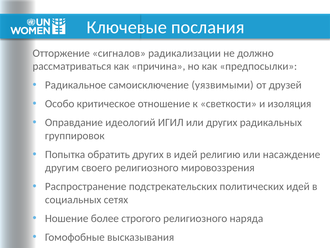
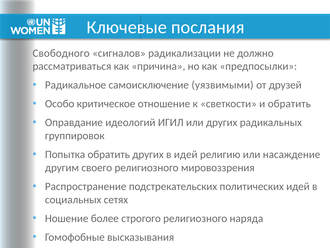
Отторжение: Отторжение -> Свободного (61, 53)
и изоляция: изоляция -> обратить (289, 104)
